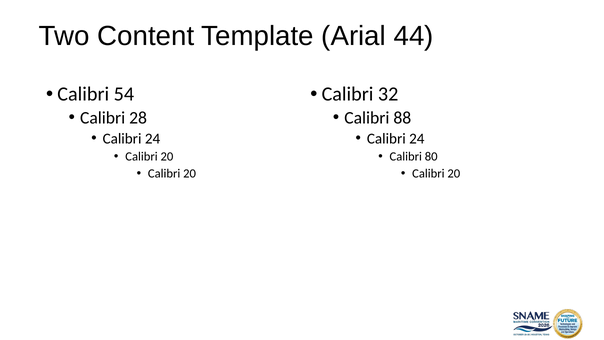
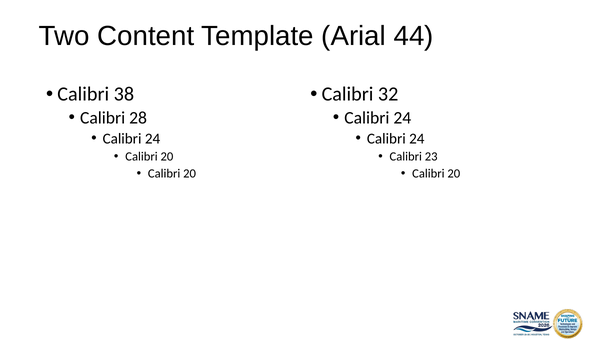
54: 54 -> 38 (124, 94)
88: 88 -> 24 (402, 118)
80: 80 -> 23 (431, 157)
